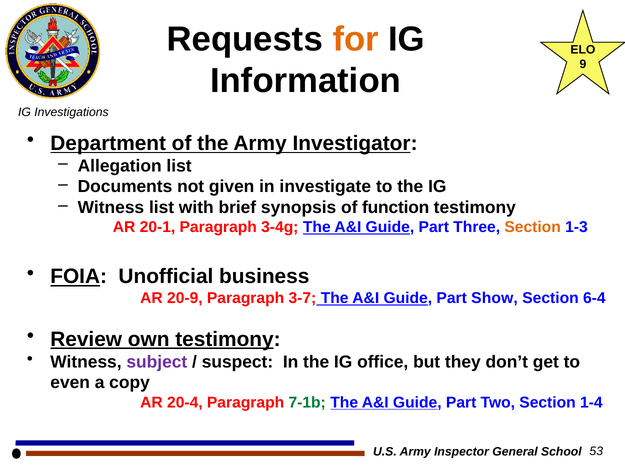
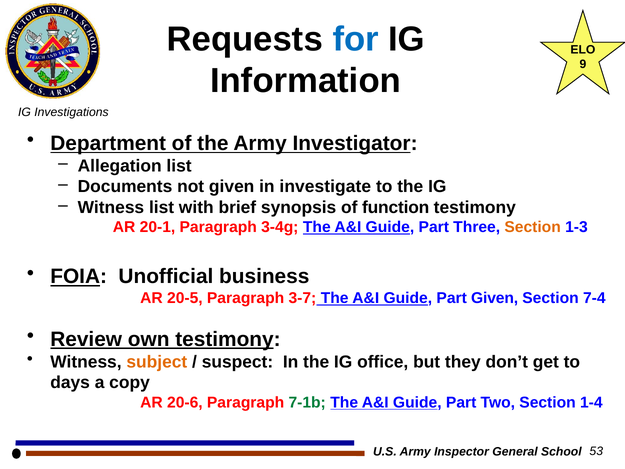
for colour: orange -> blue (356, 39)
20-9: 20-9 -> 20-5 (185, 298)
Part Show: Show -> Given (495, 298)
6-4: 6-4 -> 7-4 (594, 298)
subject colour: purple -> orange (157, 362)
even: even -> days (70, 382)
20-4: 20-4 -> 20-6 (185, 402)
